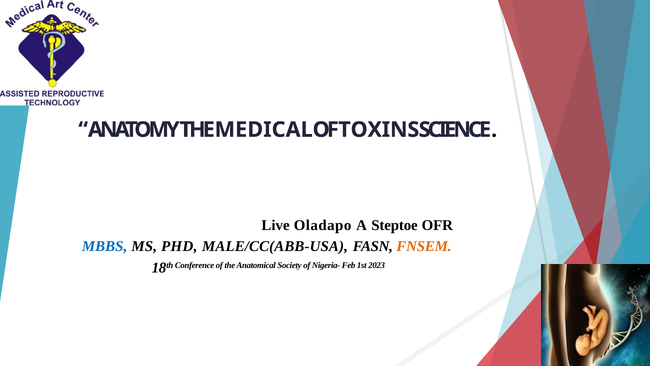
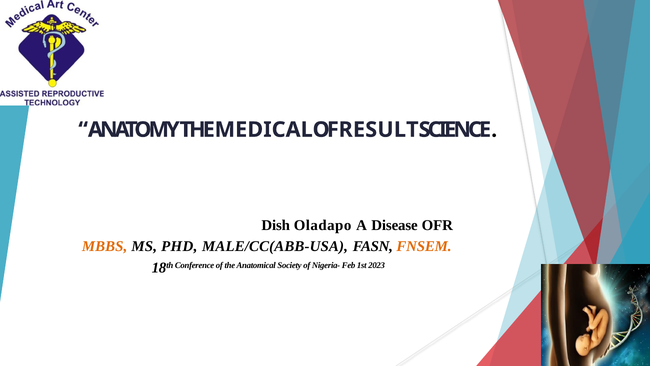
TOXINS: TOXINS -> RESULT (379, 130)
Live: Live -> Dish (276, 225)
Steptoe: Steptoe -> Disease (395, 225)
MBBS colour: blue -> orange (105, 246)
